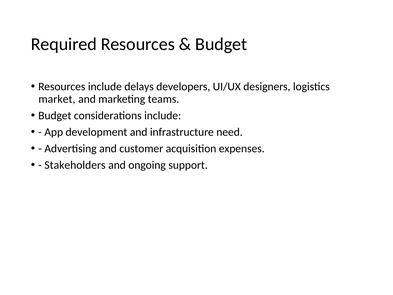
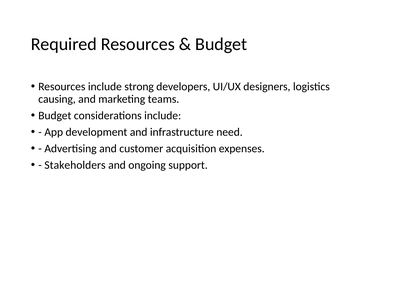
delays: delays -> strong (139, 87)
market: market -> causing (57, 99)
